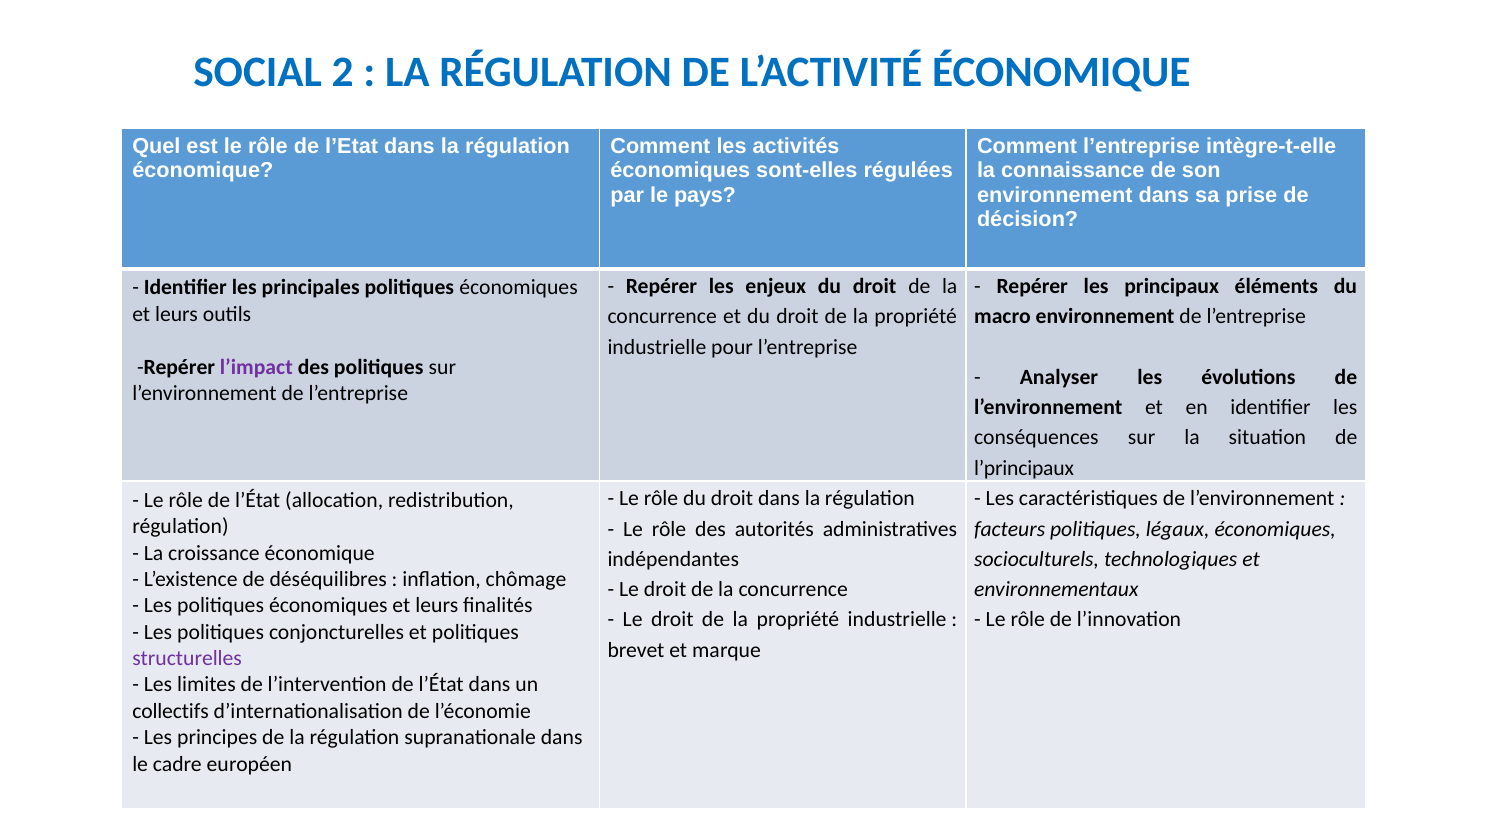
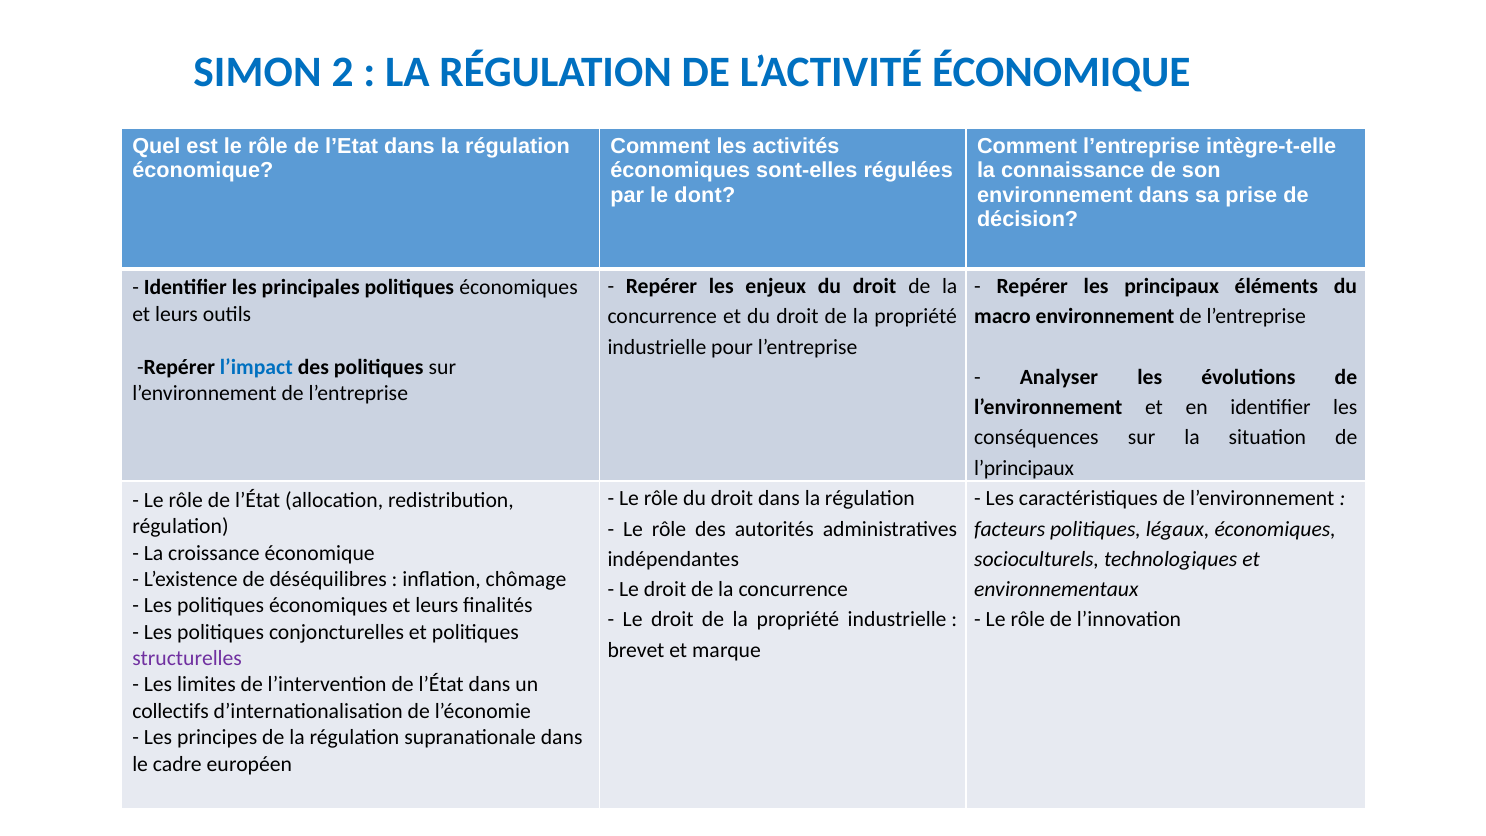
SOCIAL: SOCIAL -> SIMON (258, 72)
pays: pays -> dont (705, 195)
l’impact colour: purple -> blue (256, 367)
